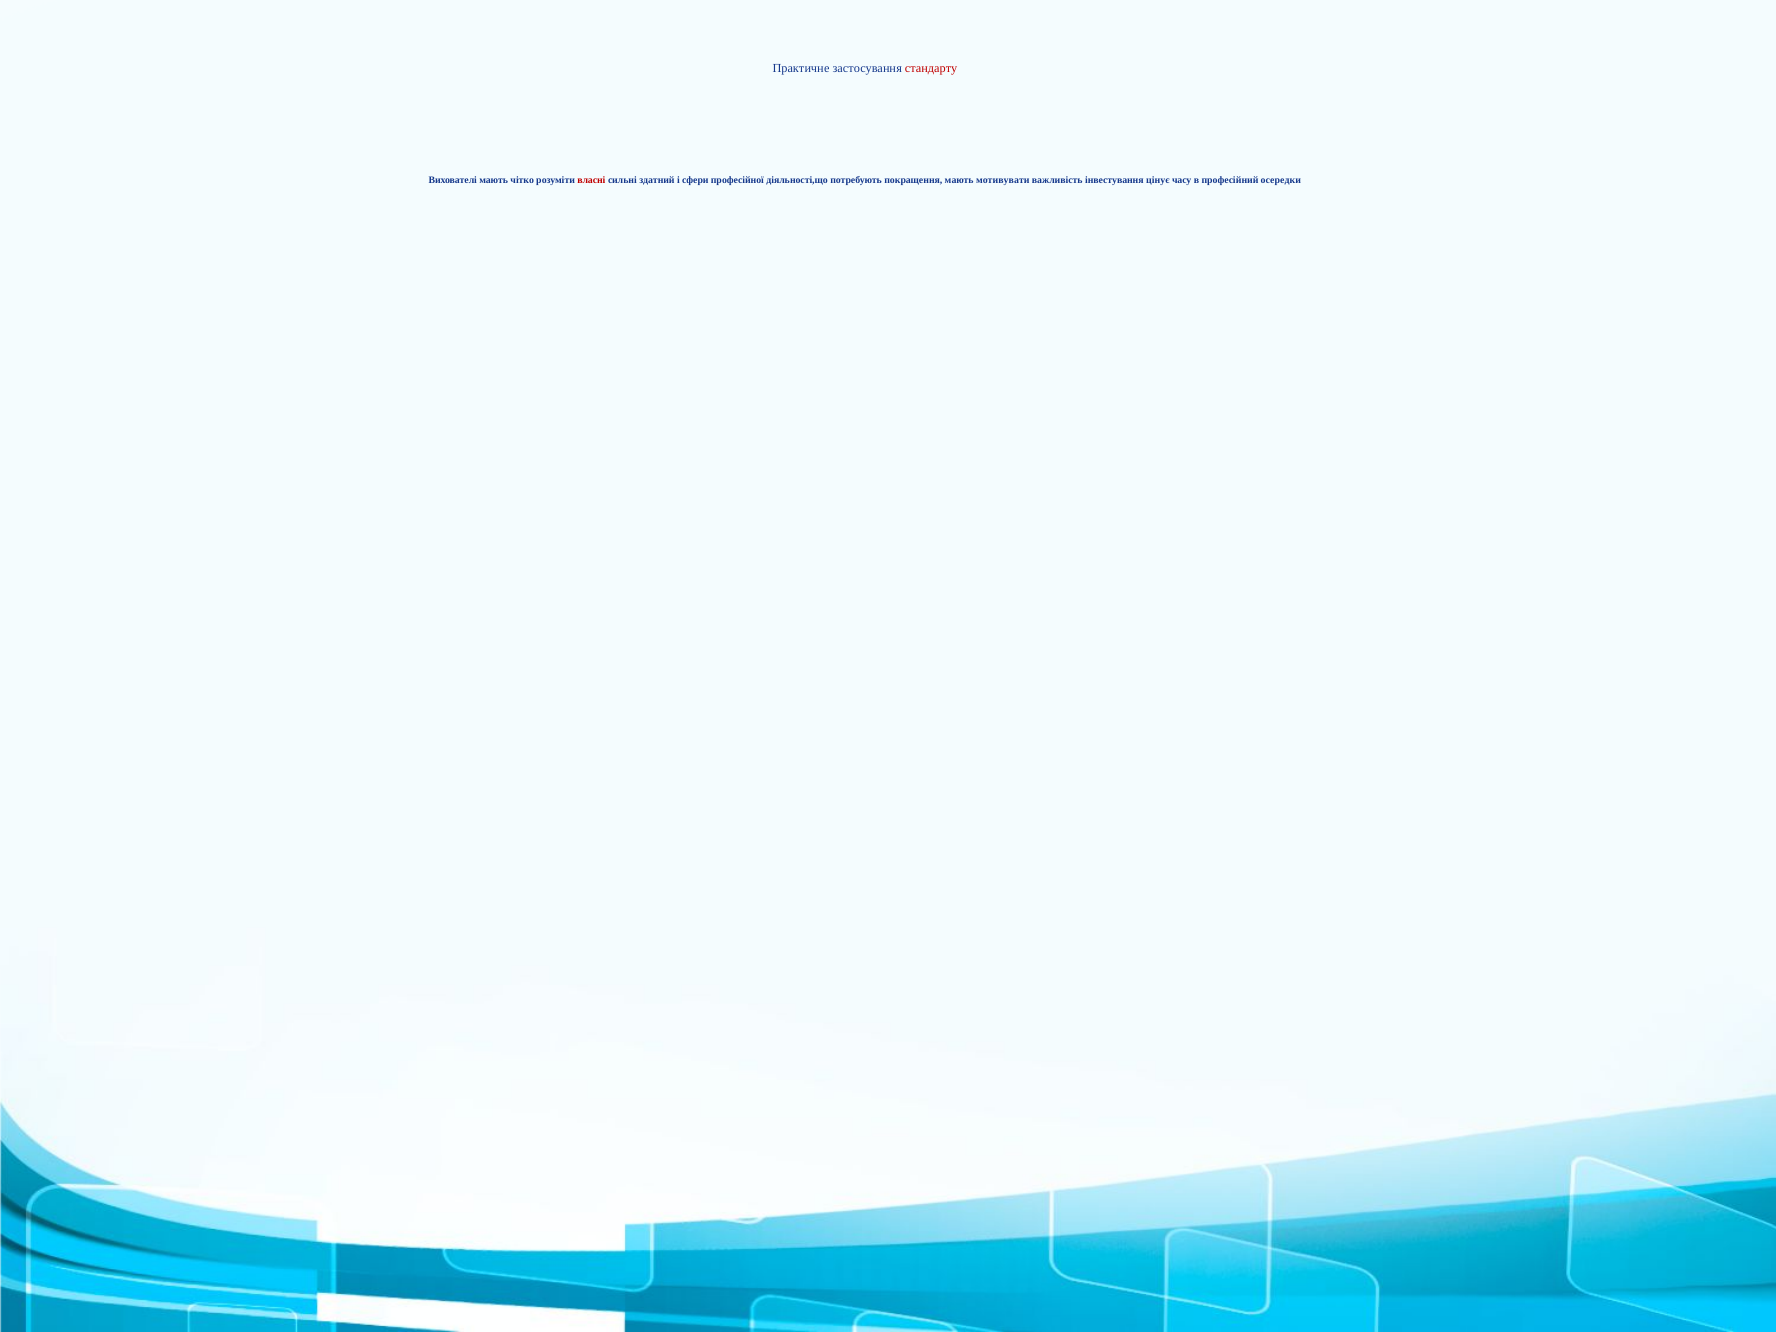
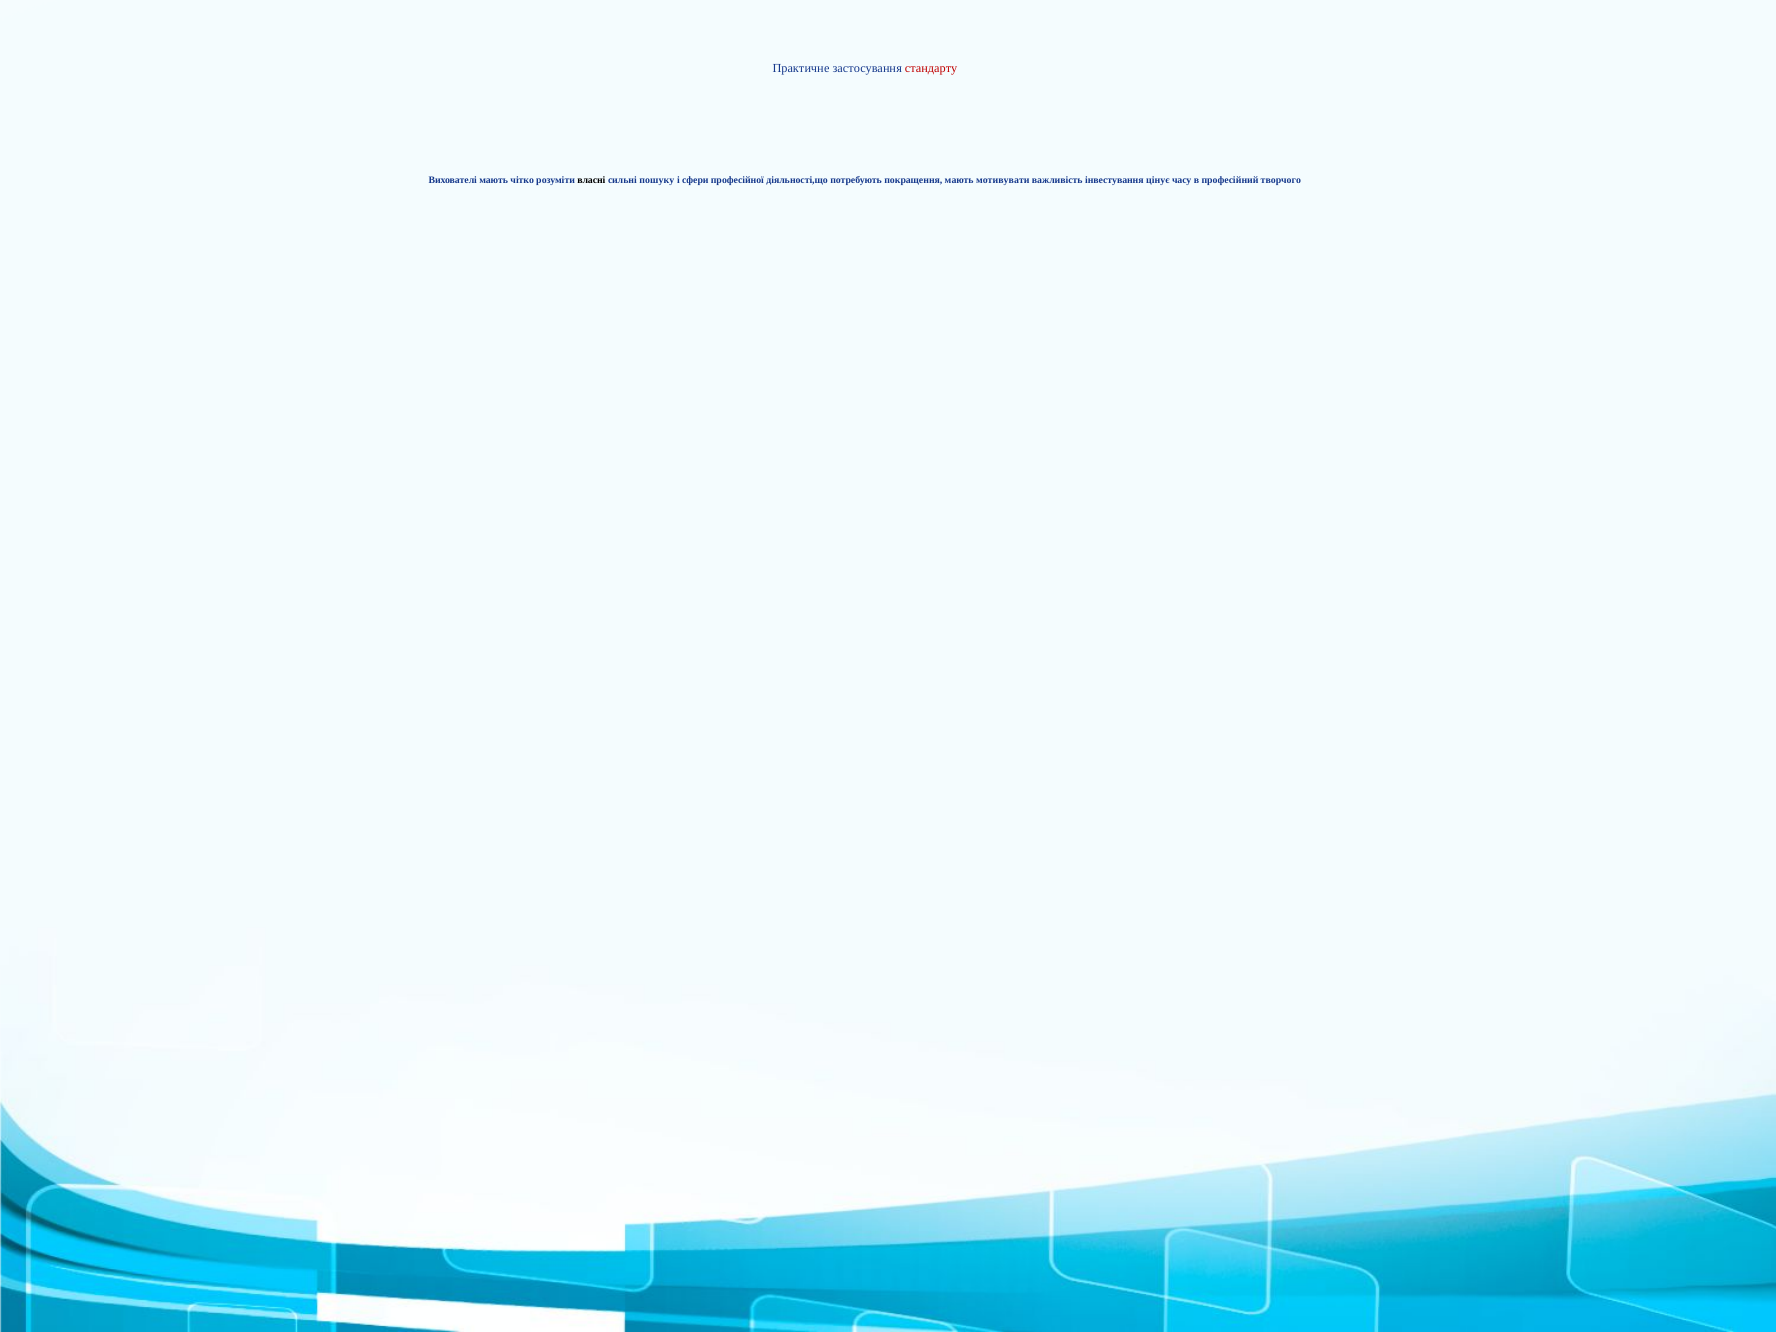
власні colour: red -> black (591, 180)
здатний: здатний -> пошуку (657, 180)
осередки: осередки -> творчого (1281, 180)
